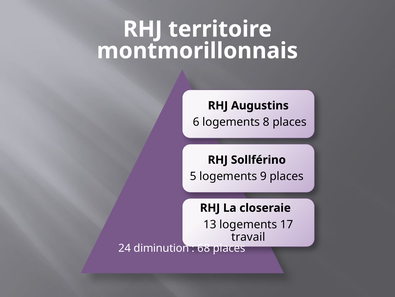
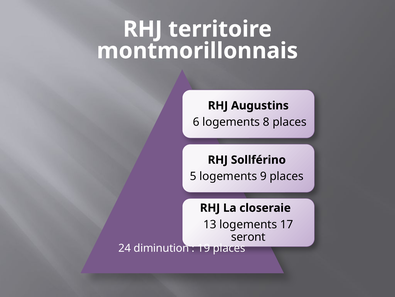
travail: travail -> seront (248, 236)
68: 68 -> 19 (204, 248)
